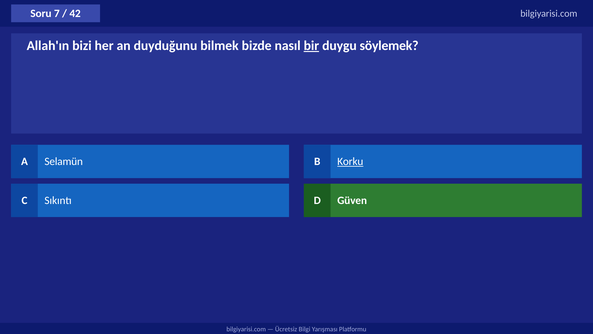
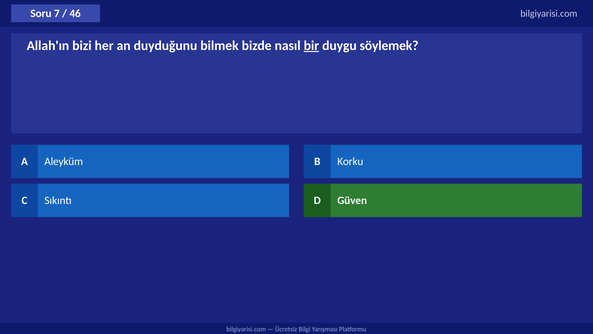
42: 42 -> 46 (75, 14)
Selamün: Selamün -> Aleyküm (64, 161)
Korku underline: present -> none (350, 161)
